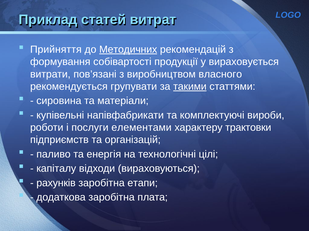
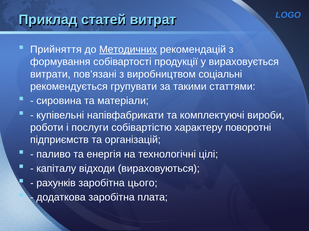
власного: власного -> соціальні (220, 74)
такими underline: present -> none (190, 87)
елементами: елементами -> собівартістю (142, 128)
трактовки: трактовки -> поворотні (248, 128)
етапи: етапи -> цього (143, 184)
